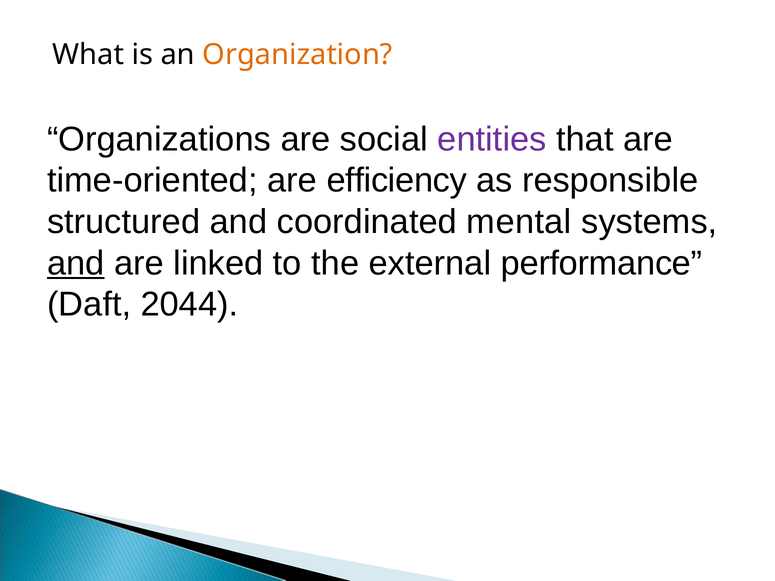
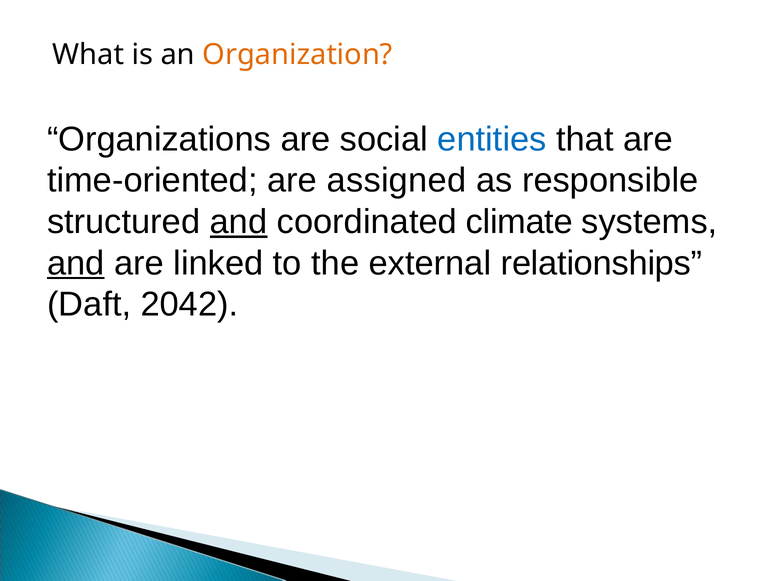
entities colour: purple -> blue (492, 139)
efficiency: efficiency -> assigned (396, 181)
and underline: none -> present (239, 222)
mental: mental -> climate (519, 222)
performance: performance -> relationships (602, 263)
2044: 2044 -> 2042 (190, 305)
